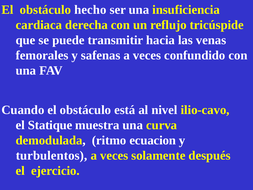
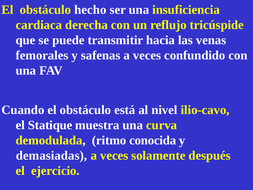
ecuacion: ecuacion -> conocida (153, 140)
turbulentos: turbulentos -> demasiadas (52, 155)
